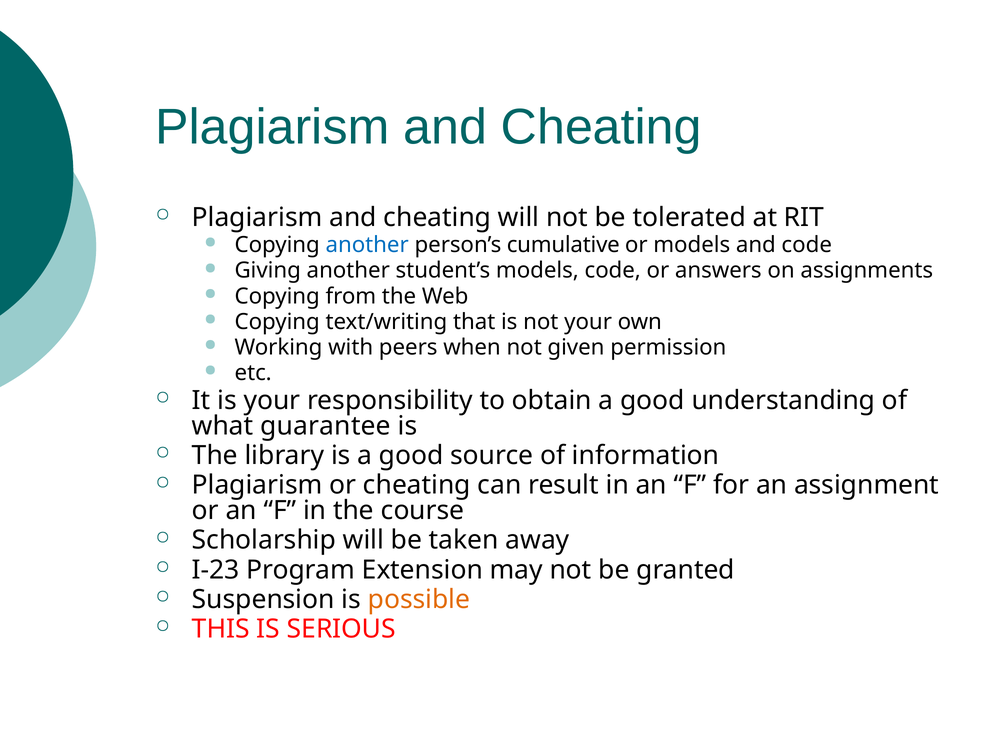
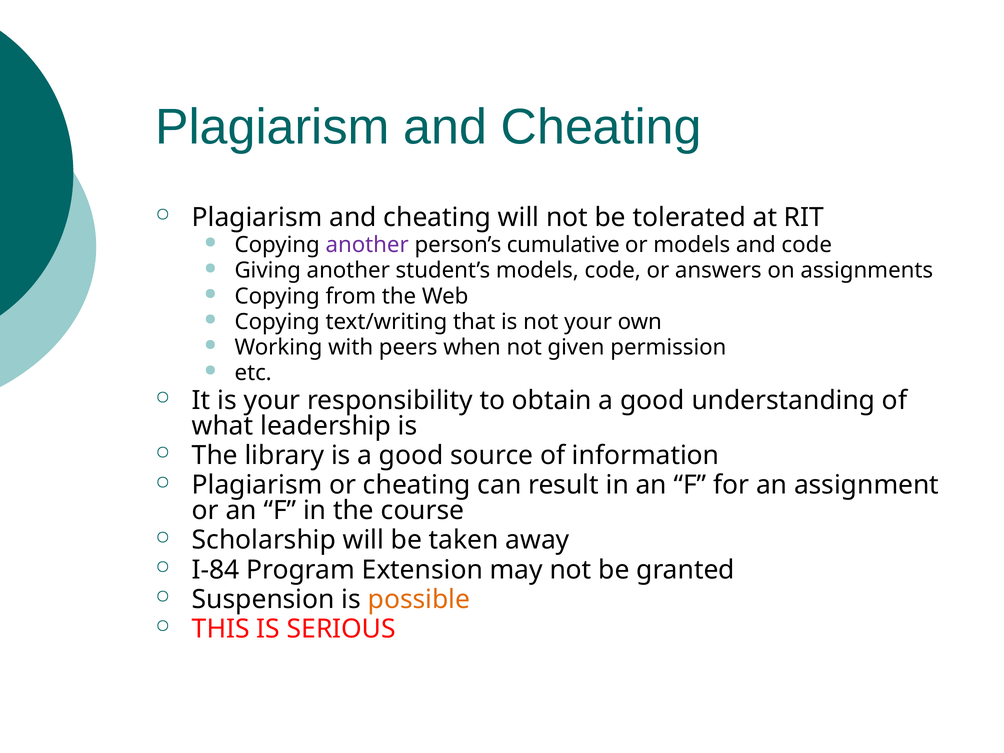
another colour: blue -> purple (367, 245)
guarantee: guarantee -> leadership (326, 426)
I-23: I-23 -> I-84 (216, 570)
